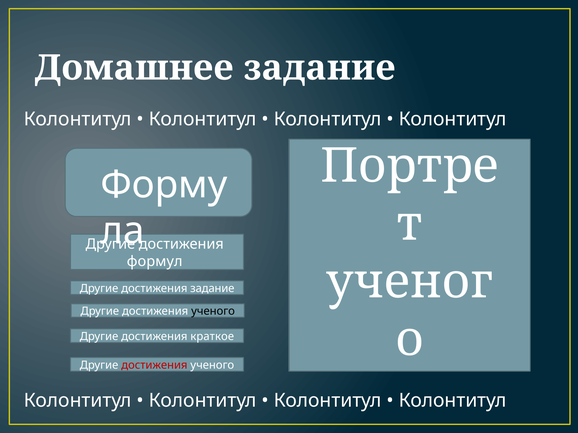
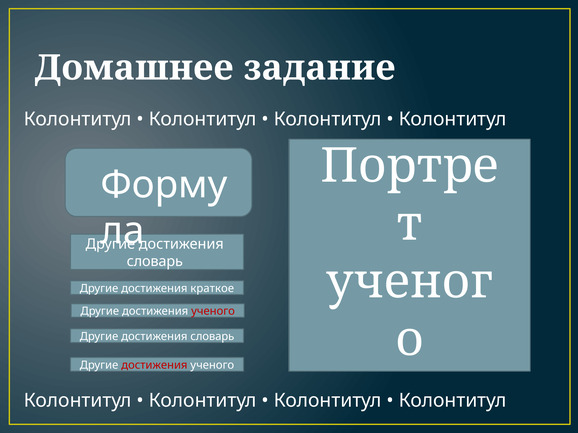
формул: формул -> словарь (155, 262)
достижения задание: задание -> краткое (212, 289)
ученого colour: black -> red (213, 312)
краткое: краткое -> словарь (212, 337)
